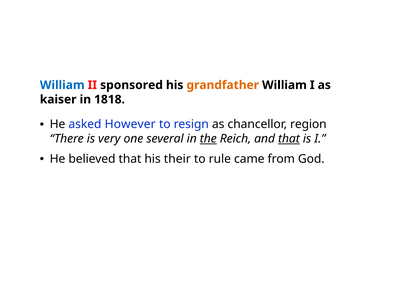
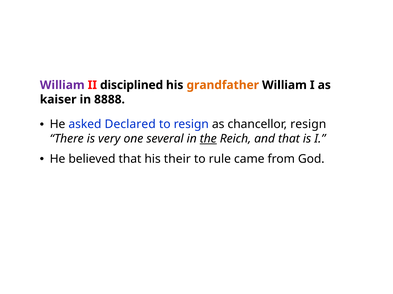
William colour: blue -> purple (62, 85)
sponsored: sponsored -> disciplined (132, 85)
1818: 1818 -> 8888 (110, 100)
However: However -> Declared (130, 125)
chancellor region: region -> resign (308, 125)
that underline: present -> none (289, 139)
